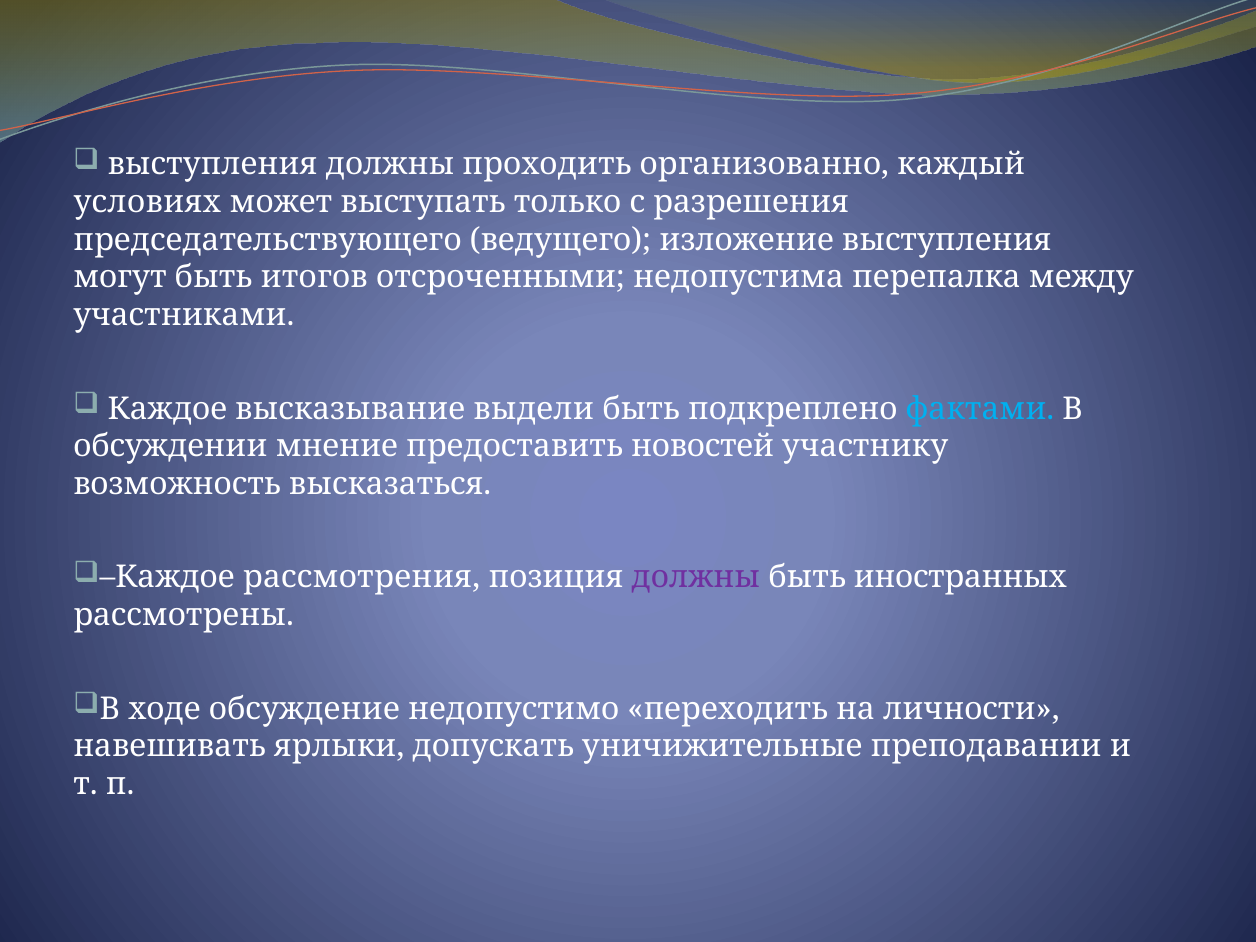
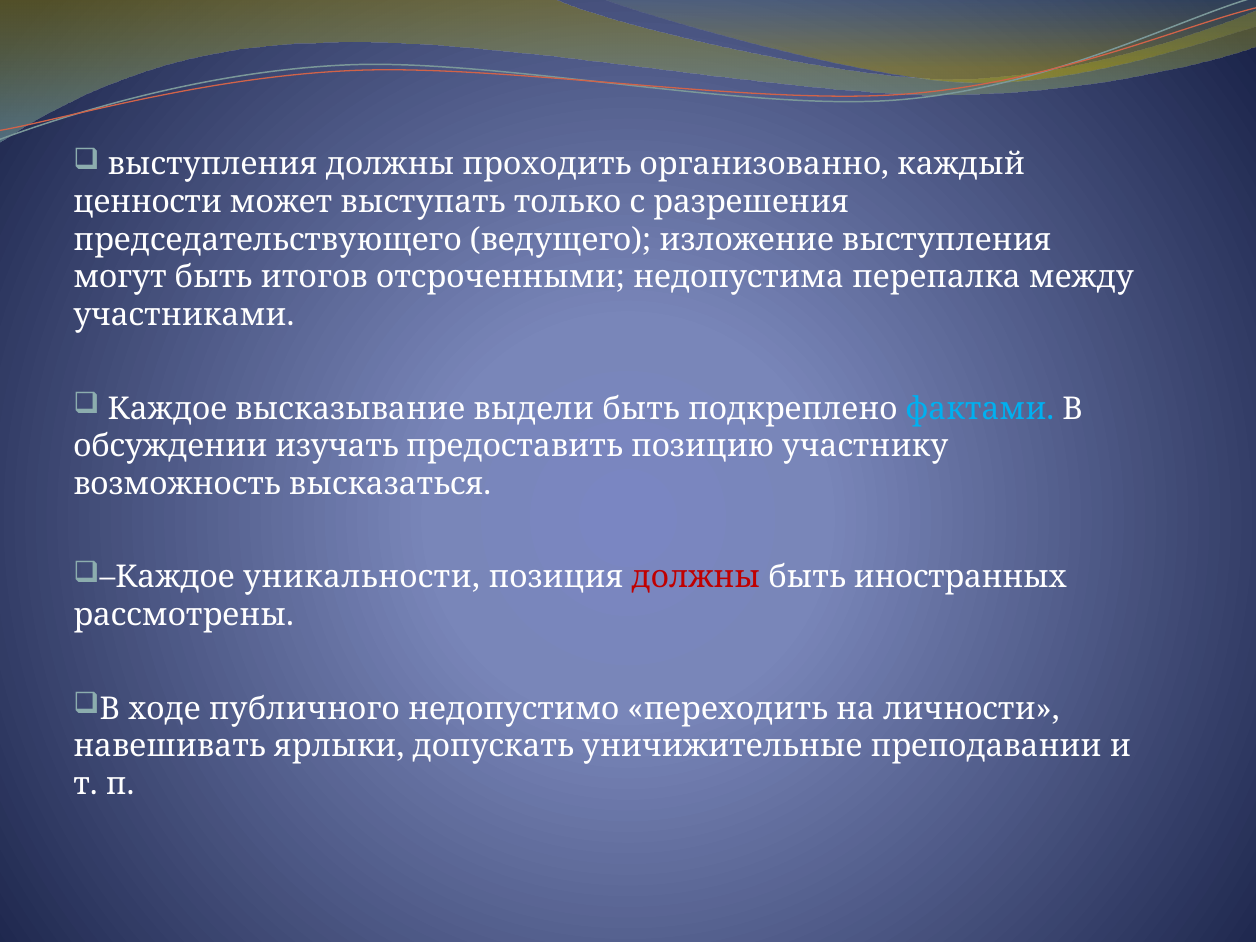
условиях: условиях -> ценности (148, 202)
мнение: мнение -> изучать (337, 446)
новостей: новостей -> позицию (703, 446)
рассмотрения: рассмотрения -> уникальности (361, 578)
должны colour: purple -> red (696, 578)
обсуждение: обсуждение -> публичного (304, 709)
